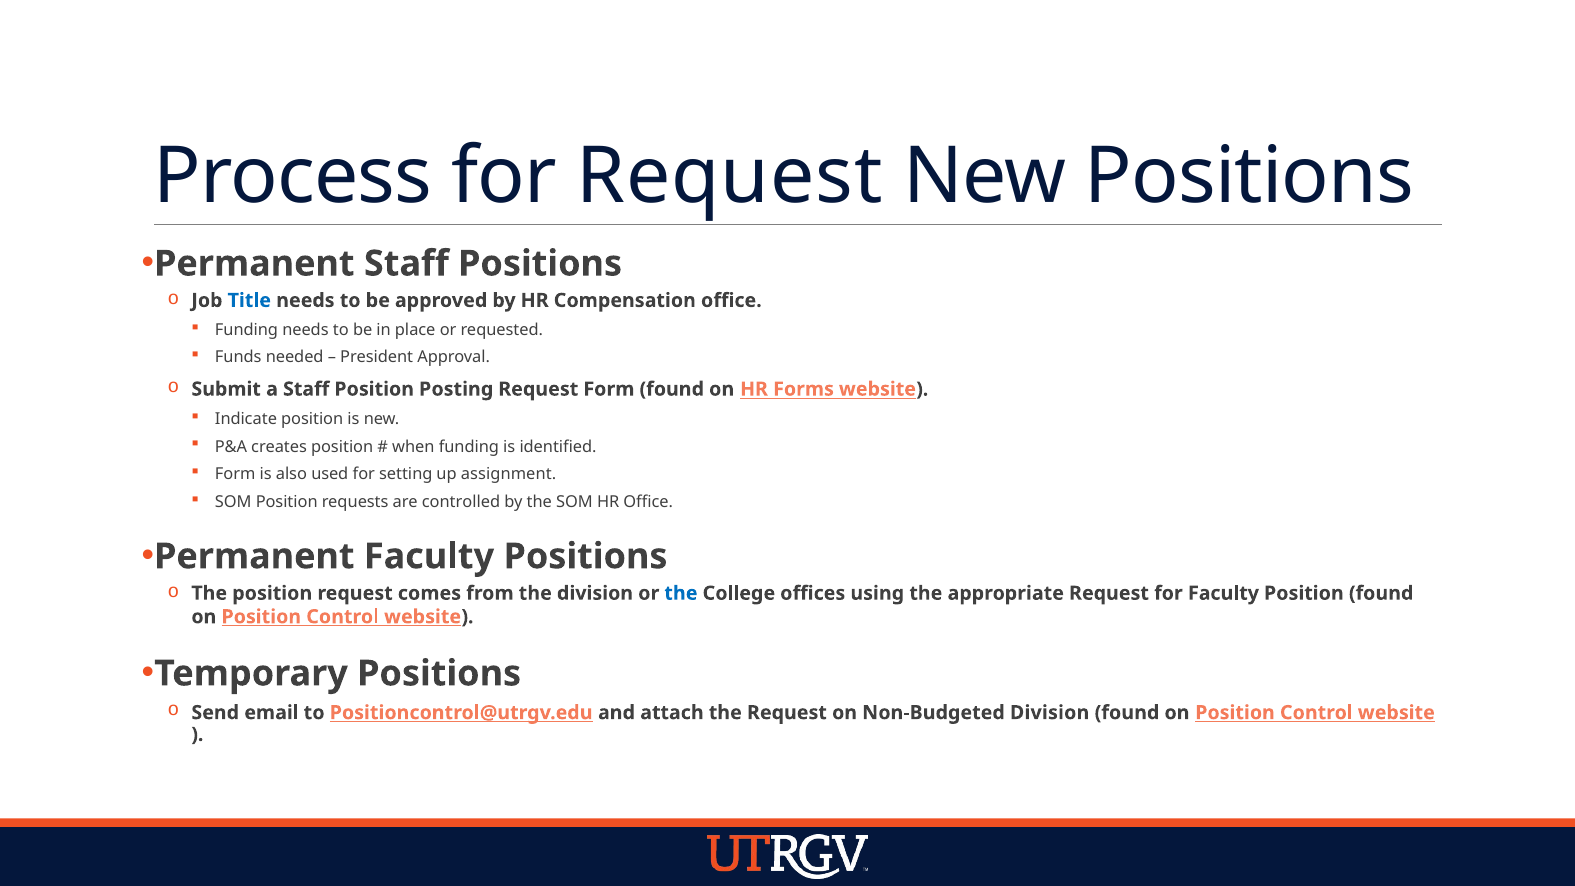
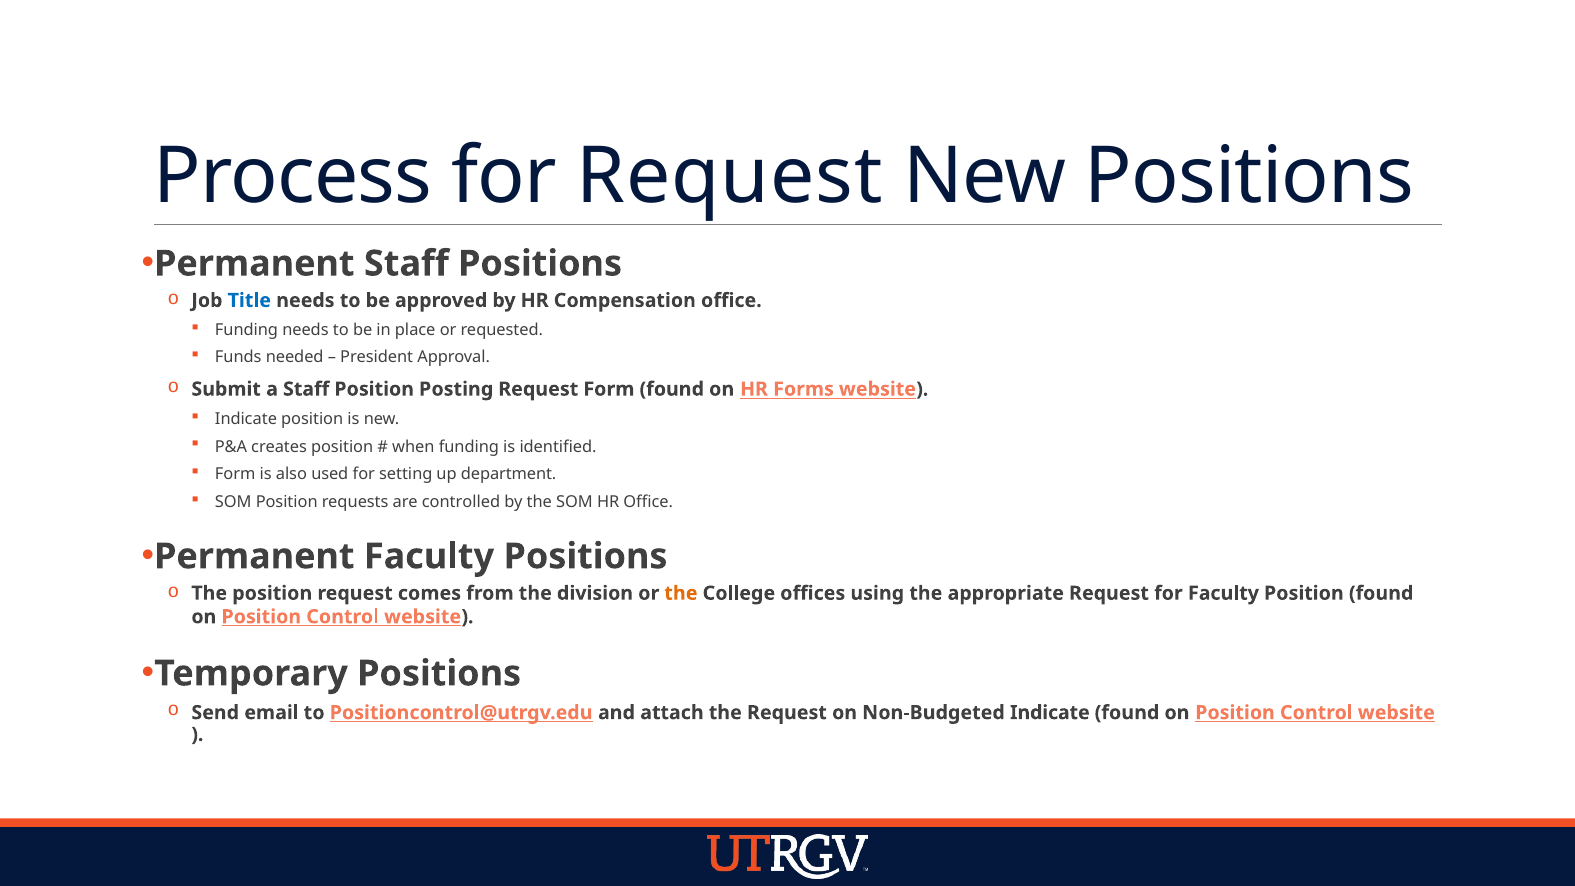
assignment: assignment -> department (509, 474)
the colour: blue -> orange (681, 593)
Non-Budgeted Division: Division -> Indicate (1050, 713)
